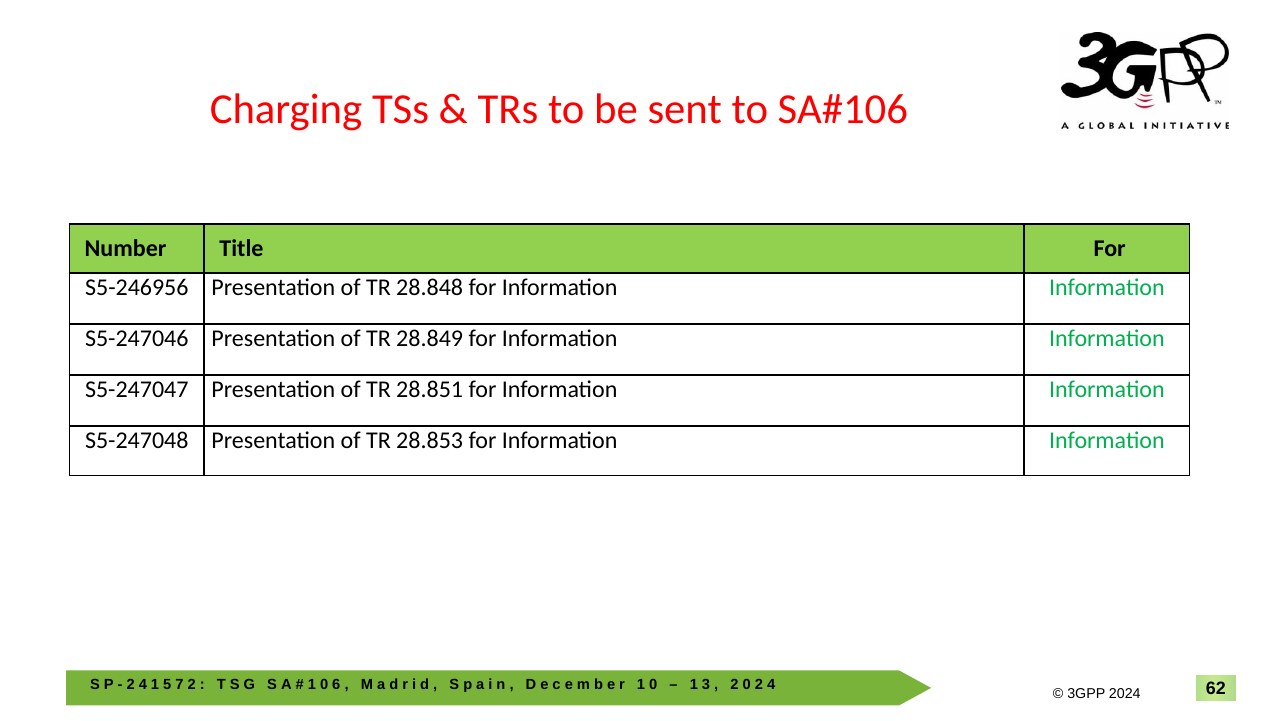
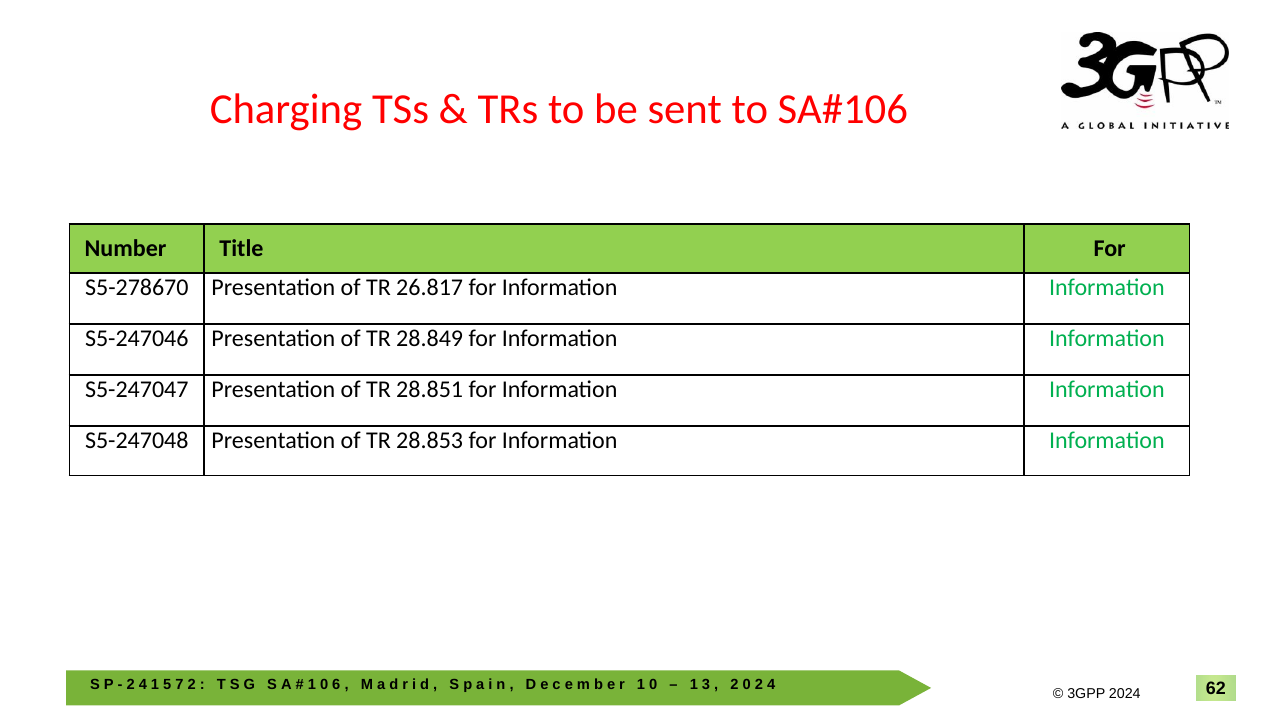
S5-246956: S5-246956 -> S5-278670 (137, 288)
28.848: 28.848 -> 26.817 (430, 288)
